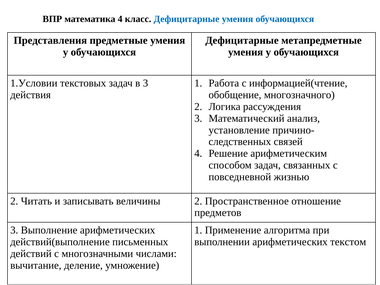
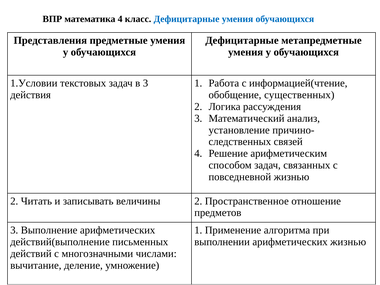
многозначного: многозначного -> существенных (299, 95)
арифметических текстом: текстом -> жизнью (348, 242)
